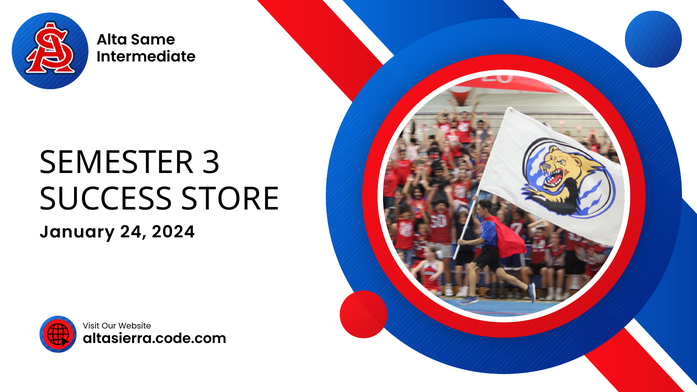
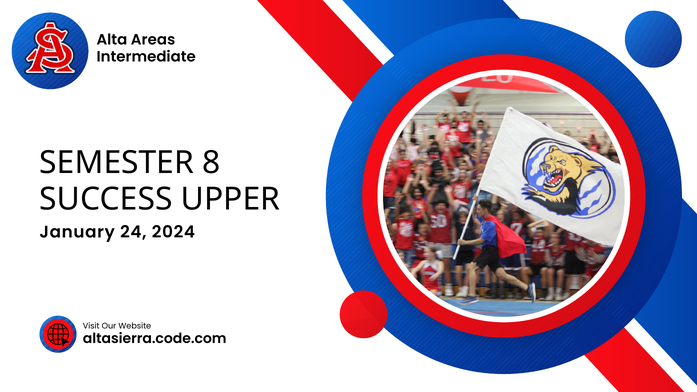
Same: Same -> Areas (153, 40)
3: 3 -> 8 (211, 163)
STORE: STORE -> UPPER (231, 199)
